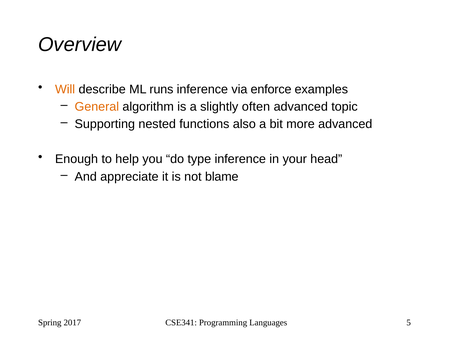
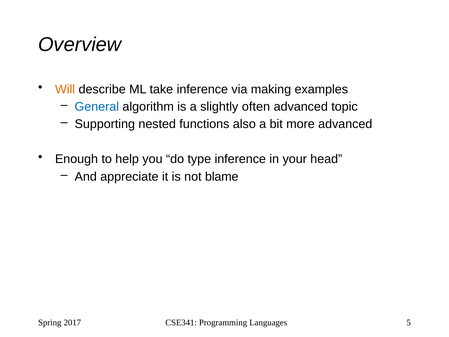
runs: runs -> take (161, 89)
enforce: enforce -> making (271, 89)
General colour: orange -> blue (97, 107)
